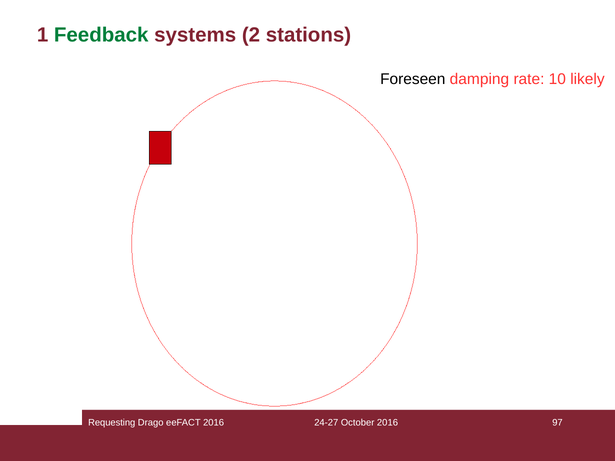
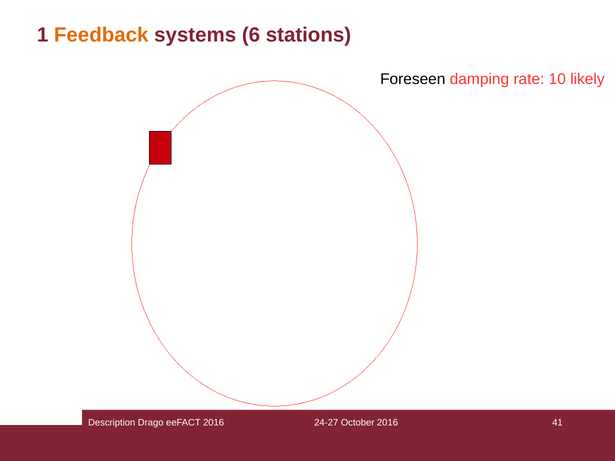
Feedback colour: green -> orange (101, 35)
2: 2 -> 6 (251, 35)
Requesting: Requesting -> Description (112, 423)
97: 97 -> 41 (557, 423)
